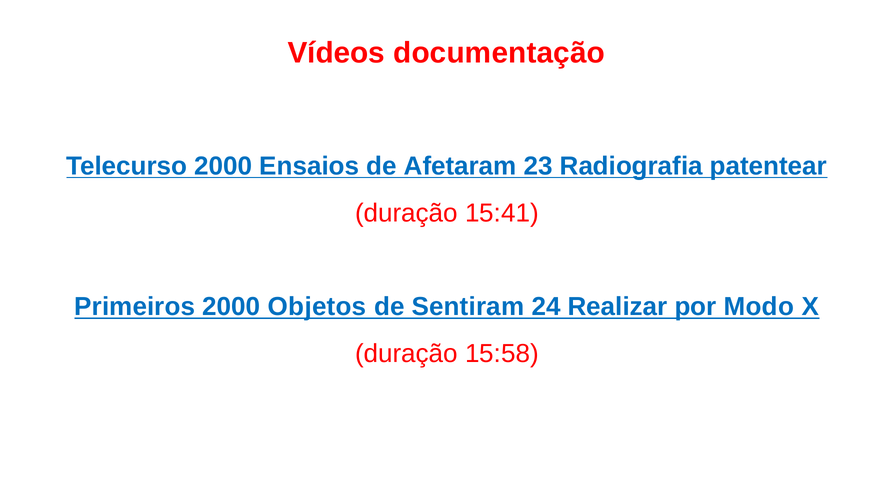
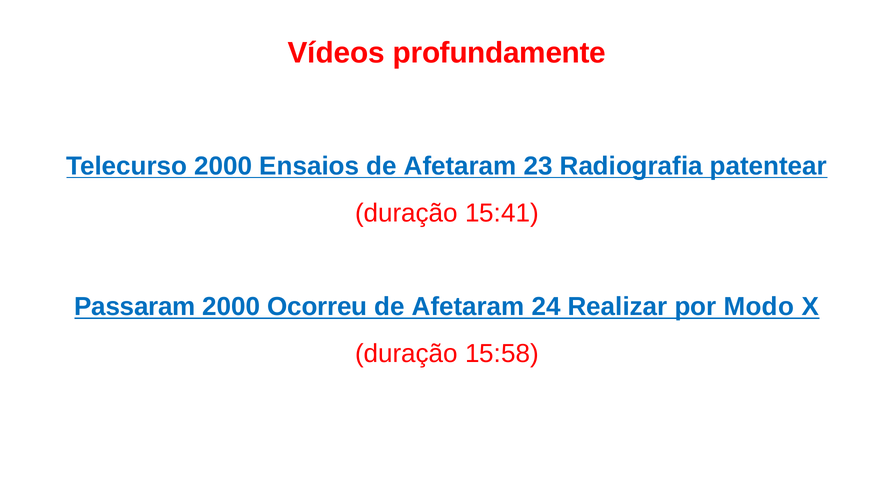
documentação: documentação -> profundamente (499, 53)
Primeiros: Primeiros -> Passaram (135, 307)
Objetos: Objetos -> Ocorreu (317, 307)
Sentiram: Sentiram -> Afetaram (468, 307)
